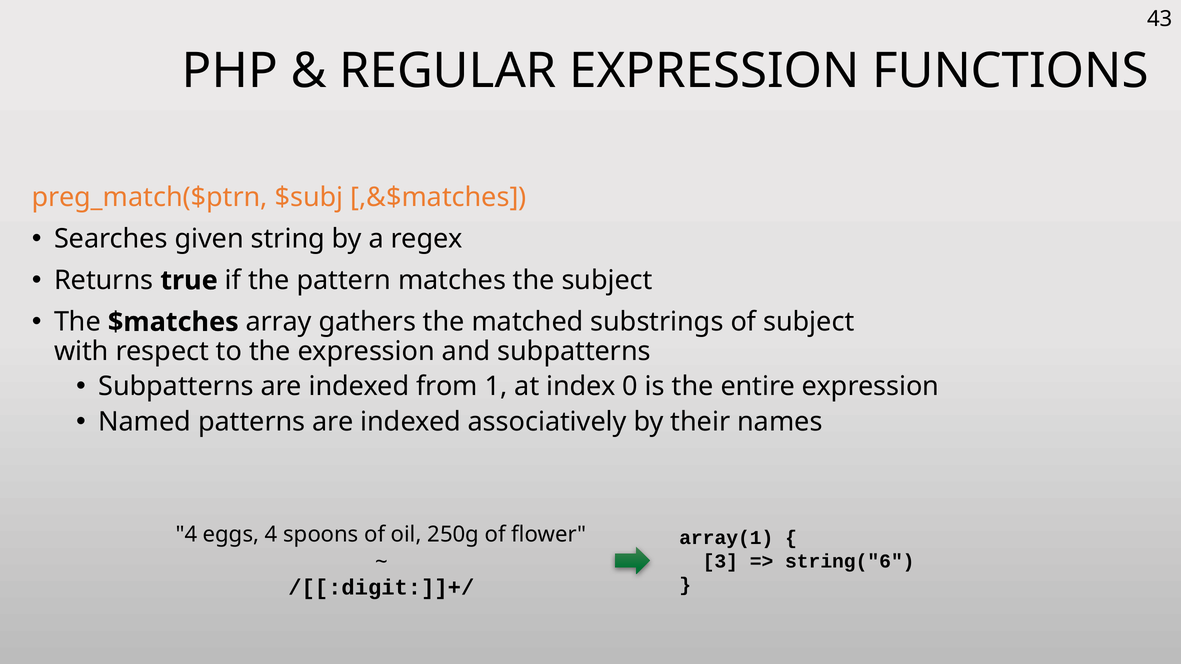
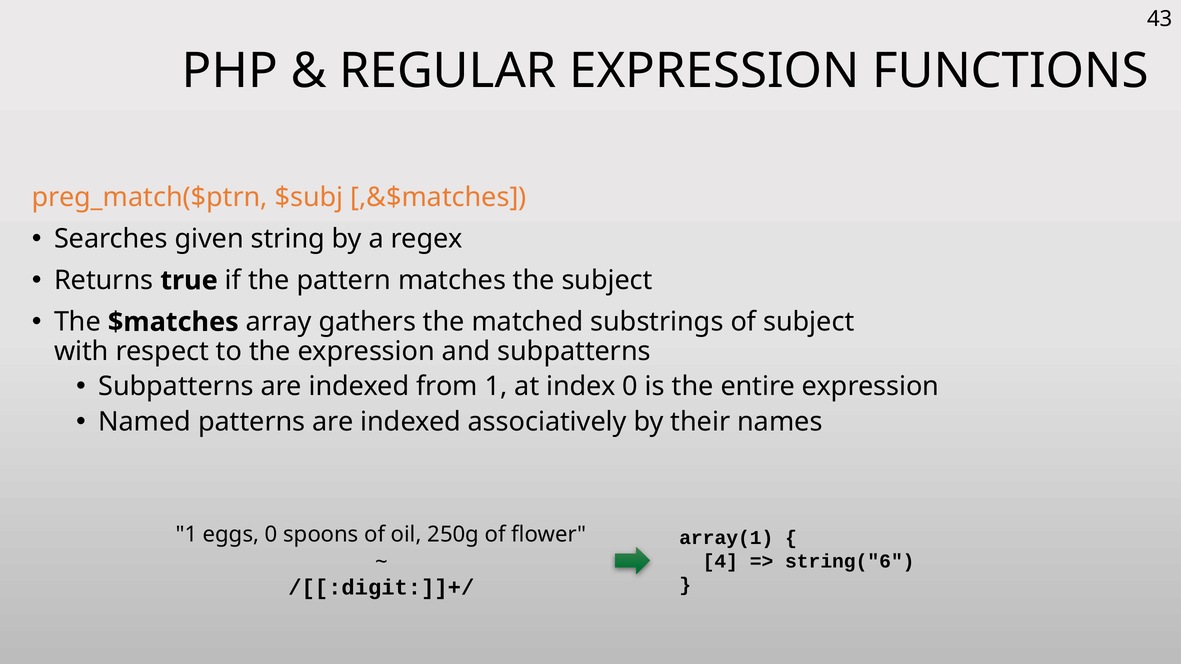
4: 4 -> 1 (186, 535)
eggs 4: 4 -> 0 (271, 535)
3: 3 -> 4 (720, 562)
